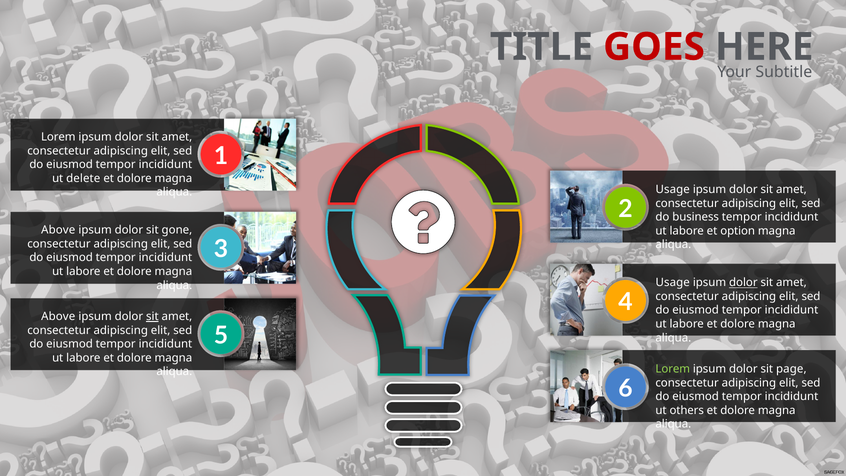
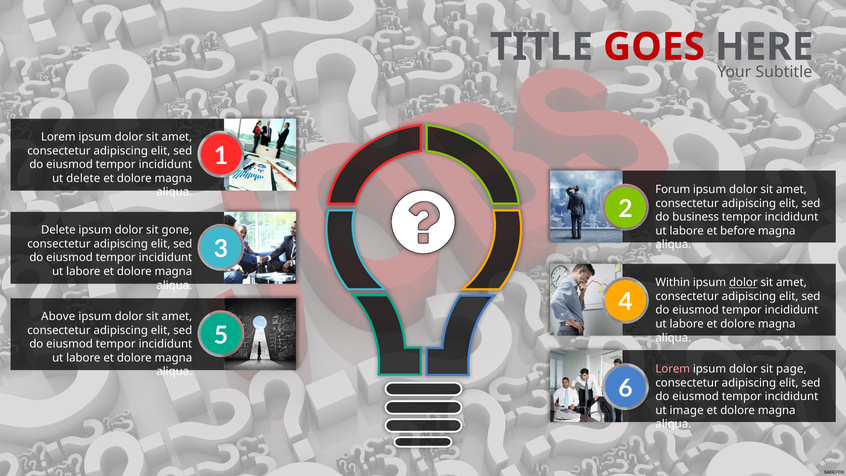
Usage: Usage -> Forum (673, 190)
Above: Above -> Delete (58, 230)
option: option -> before (738, 231)
Usage: Usage -> Within (673, 283)
sit underline: present -> none (152, 316)
Lorem colour: light green -> pink (673, 369)
others: others -> image (687, 410)
